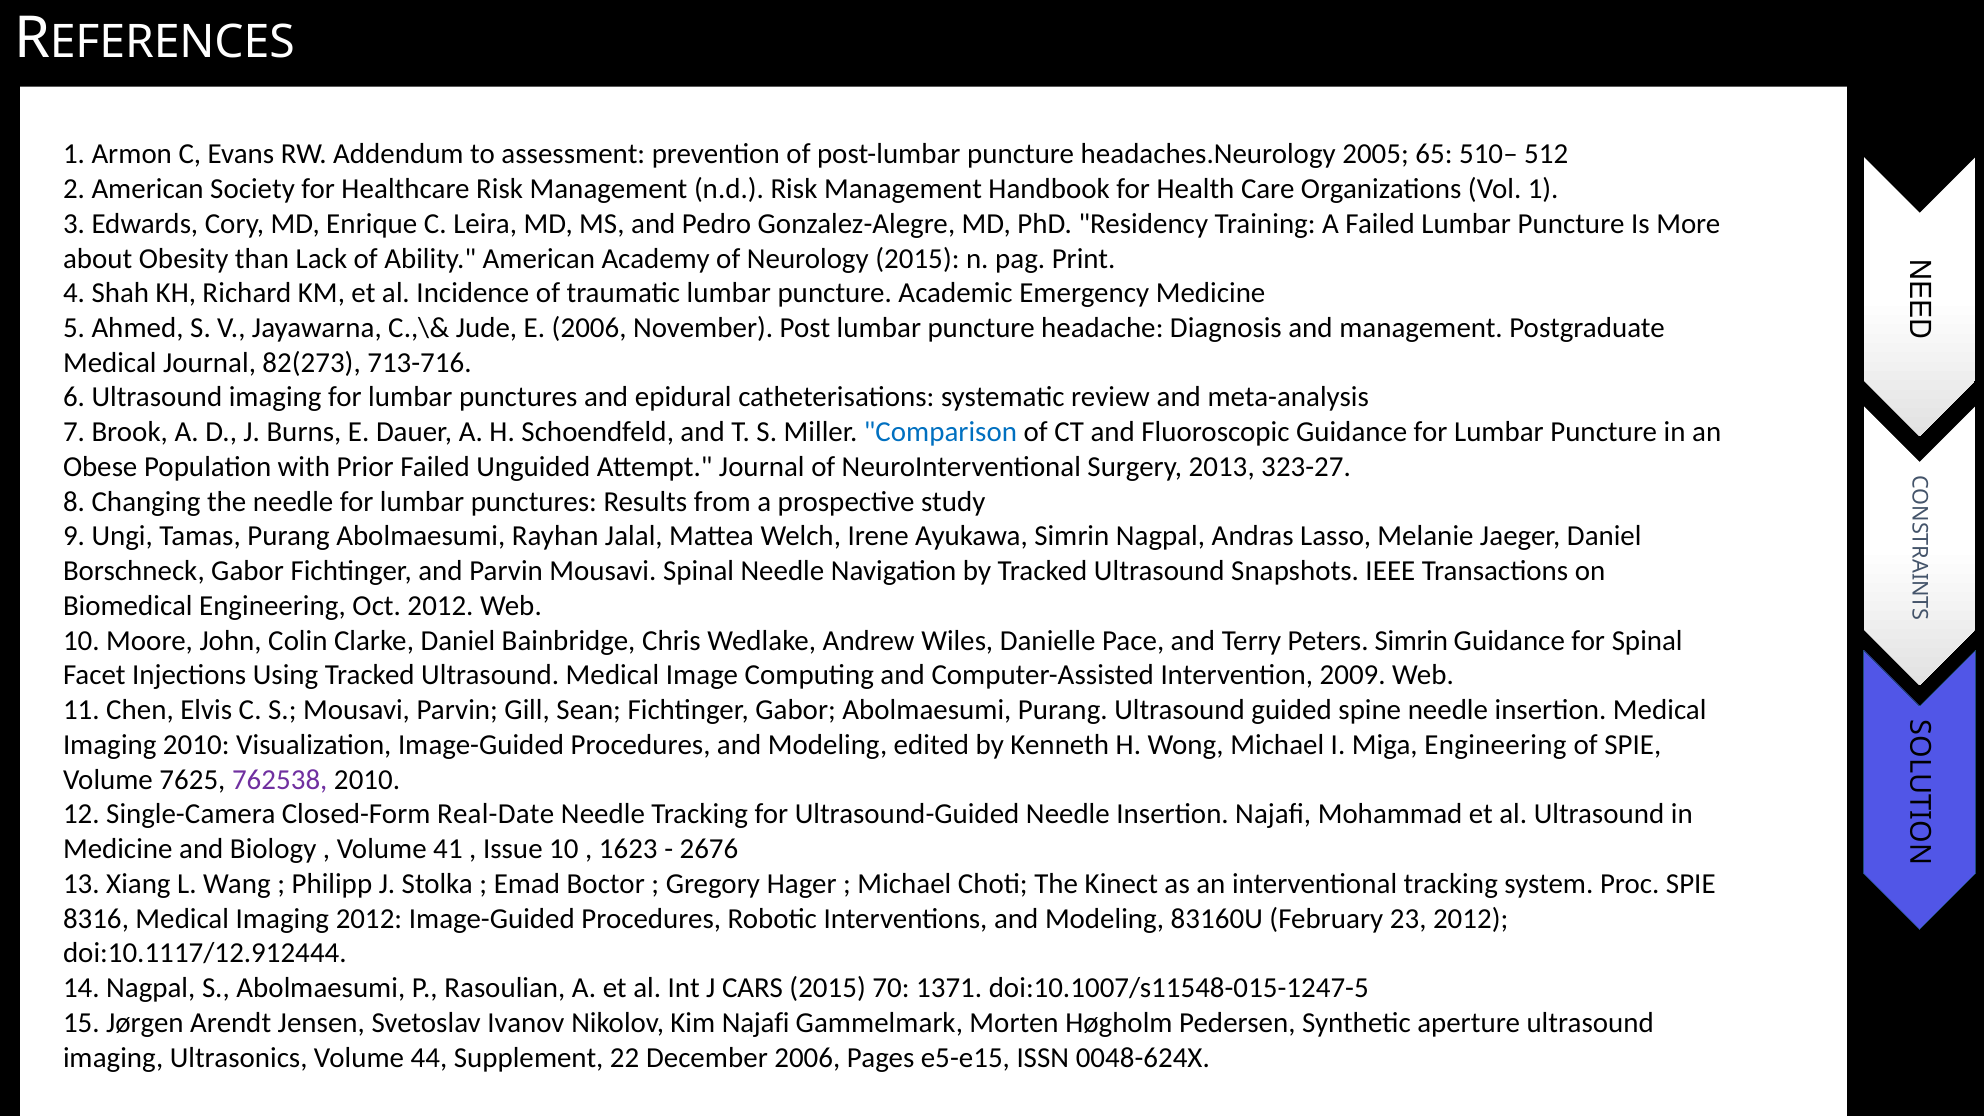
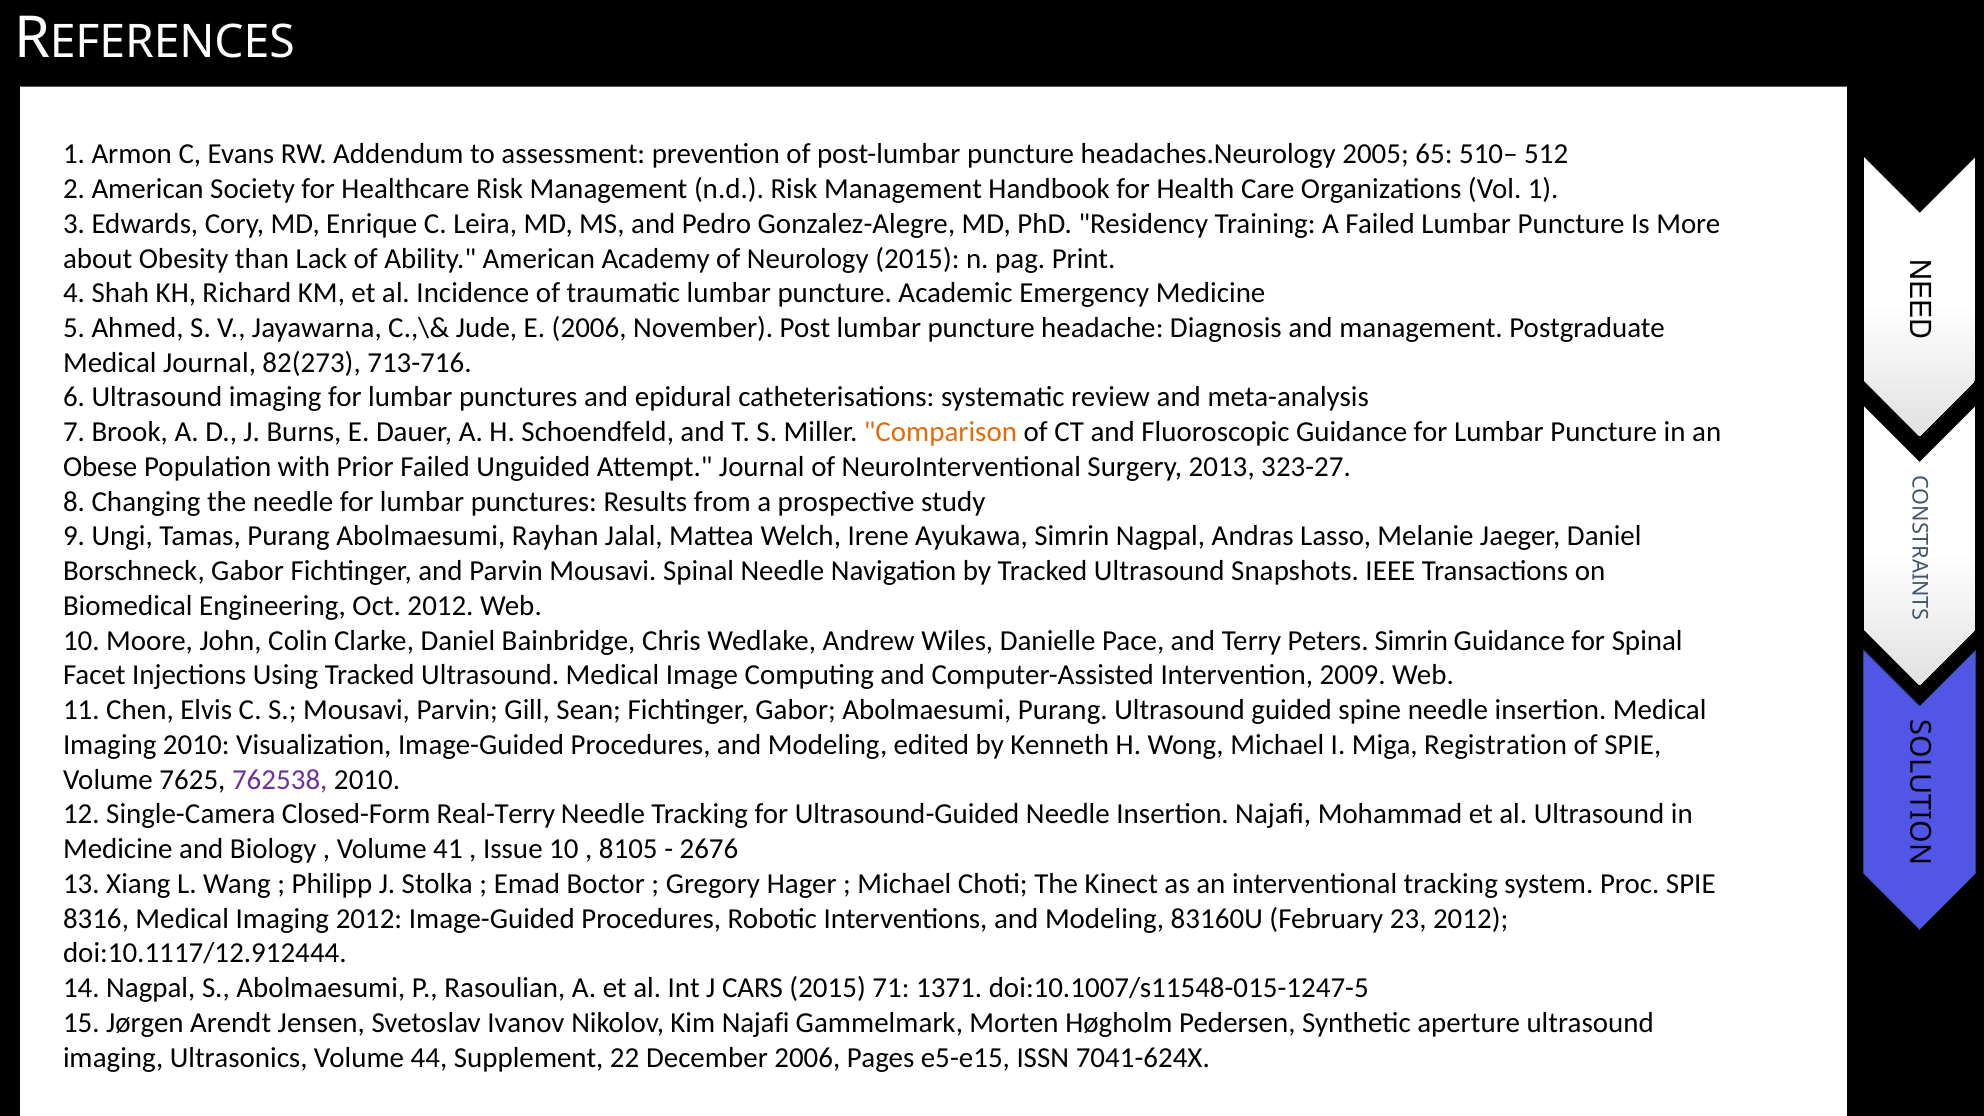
Comparison colour: blue -> orange (940, 432)
Miga Engineering: Engineering -> Registration (1496, 745)
Real-Date: Real-Date -> Real-Terry (496, 814)
1623: 1623 -> 8105 (628, 849)
70: 70 -> 71 (891, 988)
0048-624X: 0048-624X -> 7041-624X (1143, 1057)
